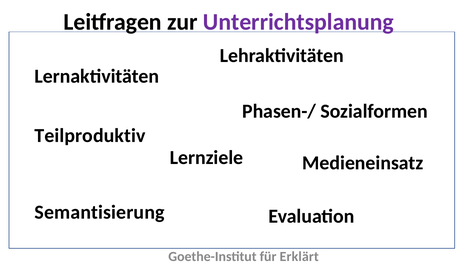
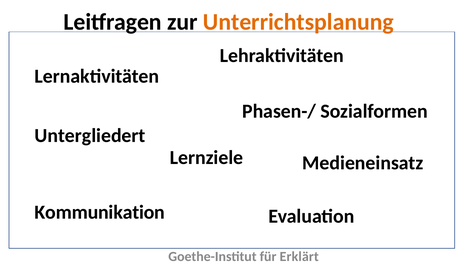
Unterrichtsplanung colour: purple -> orange (298, 22)
Teilproduktiv: Teilproduktiv -> Untergliedert (90, 135)
Semantisierung: Semantisierung -> Kommunikation (100, 212)
